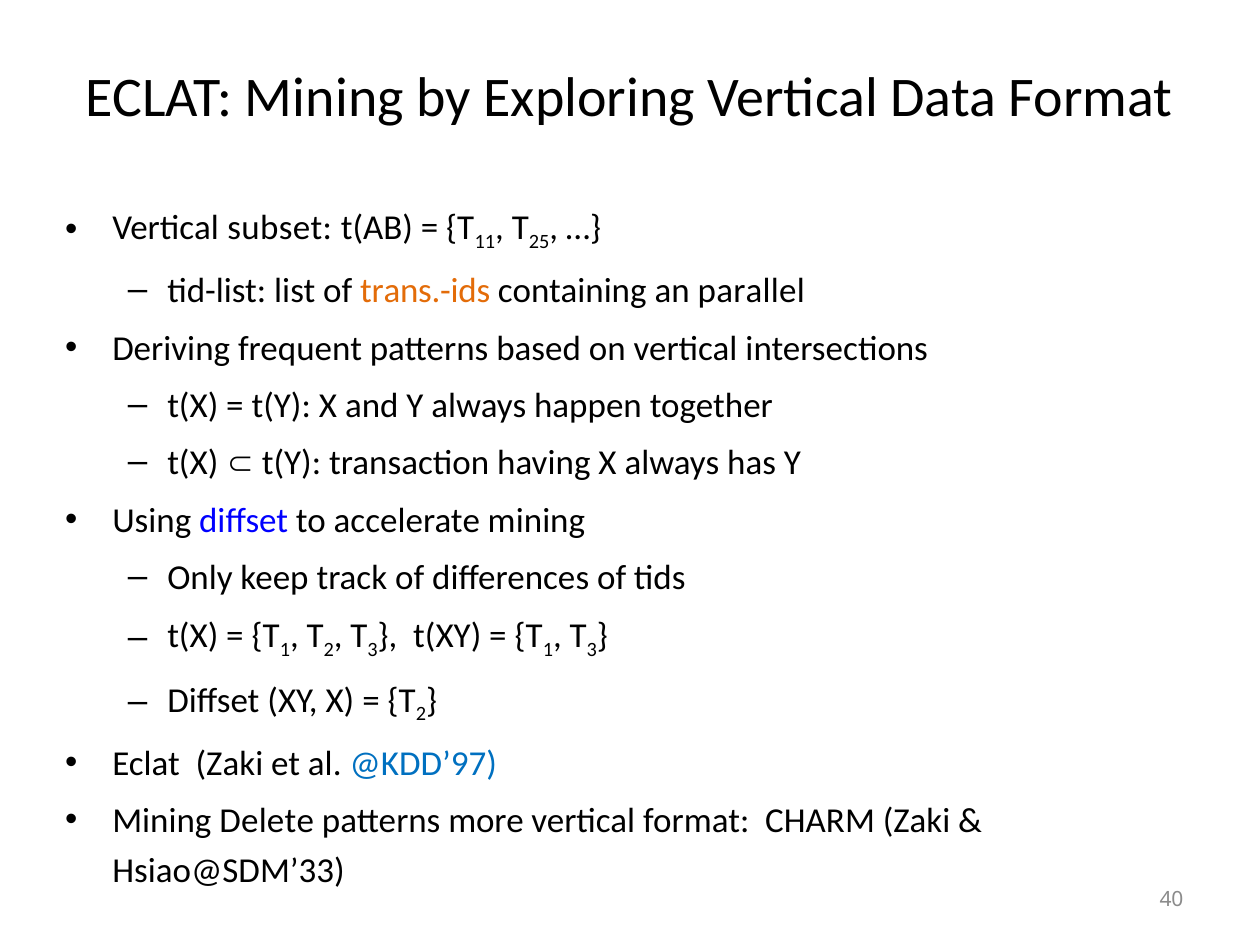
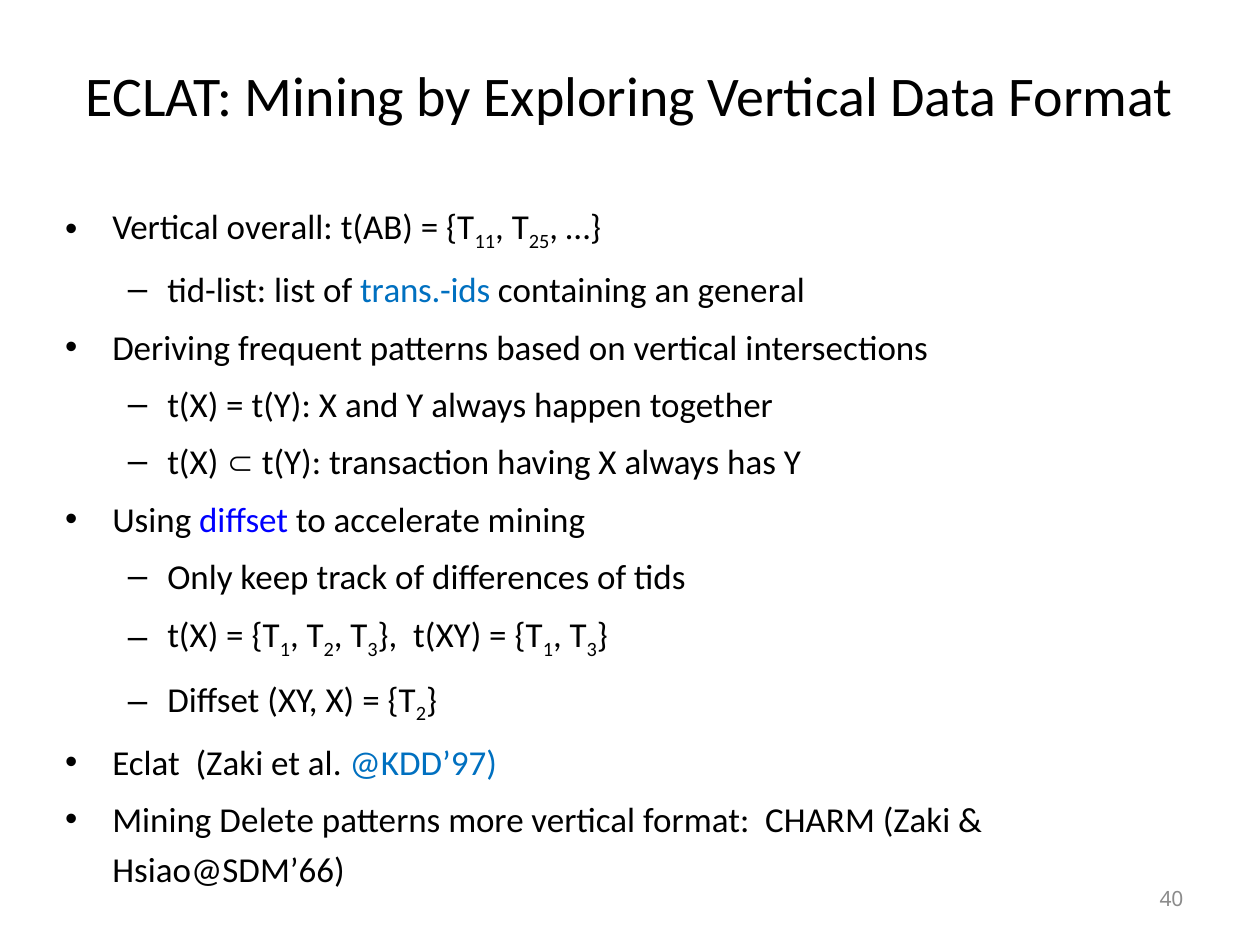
subset: subset -> overall (280, 228)
trans.-ids colour: orange -> blue (425, 291)
parallel: parallel -> general (751, 291)
Hsiao@SDM’33: Hsiao@SDM’33 -> Hsiao@SDM’66 (228, 871)
